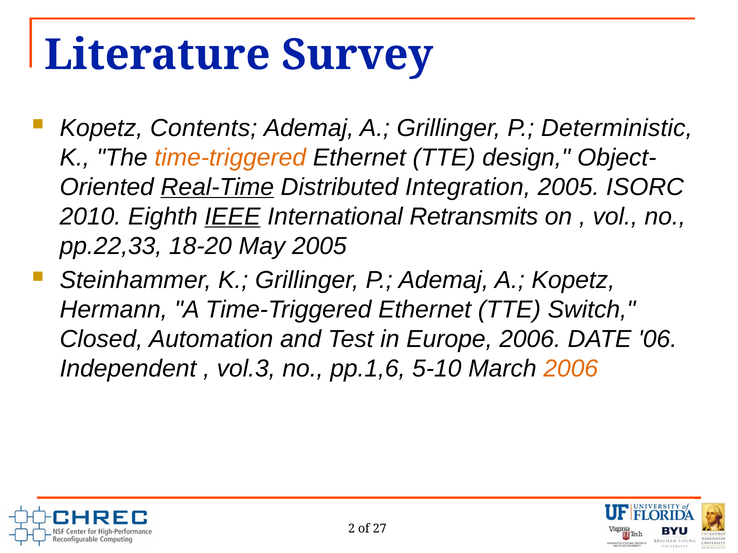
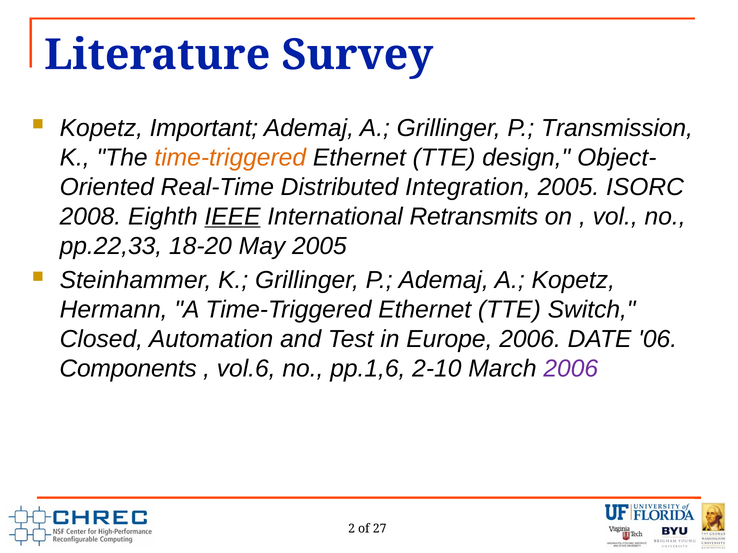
Contents: Contents -> Important (204, 128)
Deterministic: Deterministic -> Transmission (617, 128)
Real-Time underline: present -> none (217, 187)
2010: 2010 -> 2008 (90, 217)
Independent: Independent -> Components (128, 369)
vol.3: vol.3 -> vol.6 (246, 369)
5-10: 5-10 -> 2-10 (437, 369)
2006 colour: orange -> purple (571, 369)
